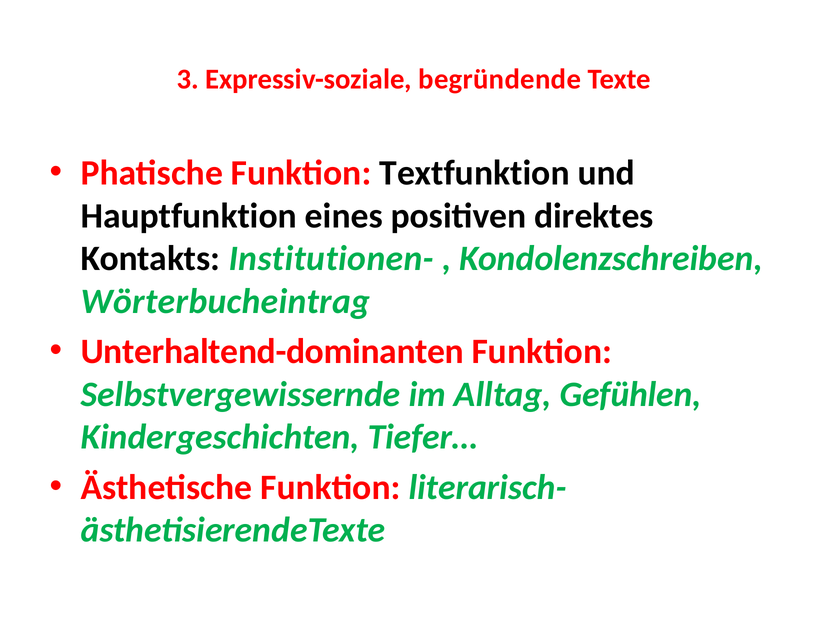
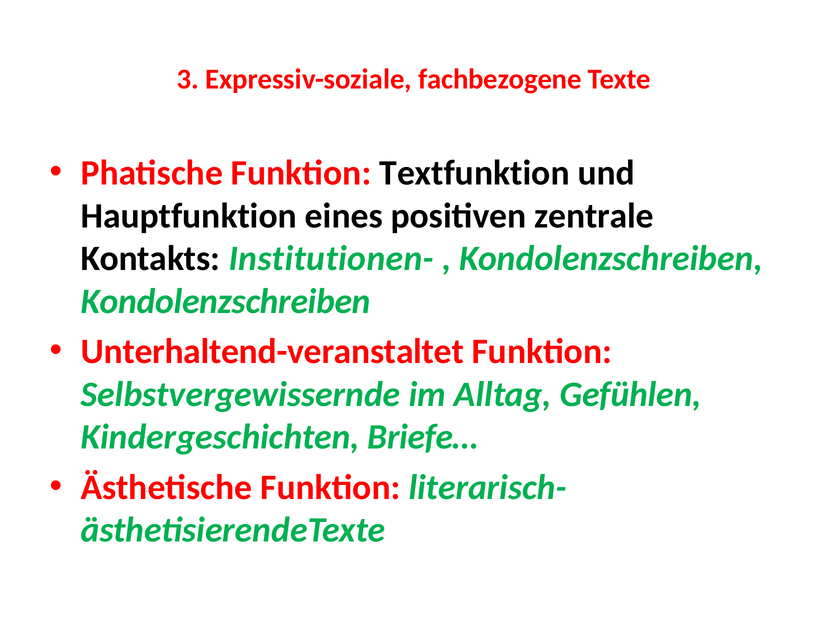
begründende: begründende -> fachbezogene (500, 79)
direktes: direktes -> zentrale (594, 216)
Wörterbucheintrag: Wörterbucheintrag -> Kondolenzschreiben (226, 301)
Unterhaltend-dominanten: Unterhaltend-dominanten -> Unterhaltend-veranstaltet (272, 352)
Tiefer…: Tiefer… -> Briefe… (423, 437)
